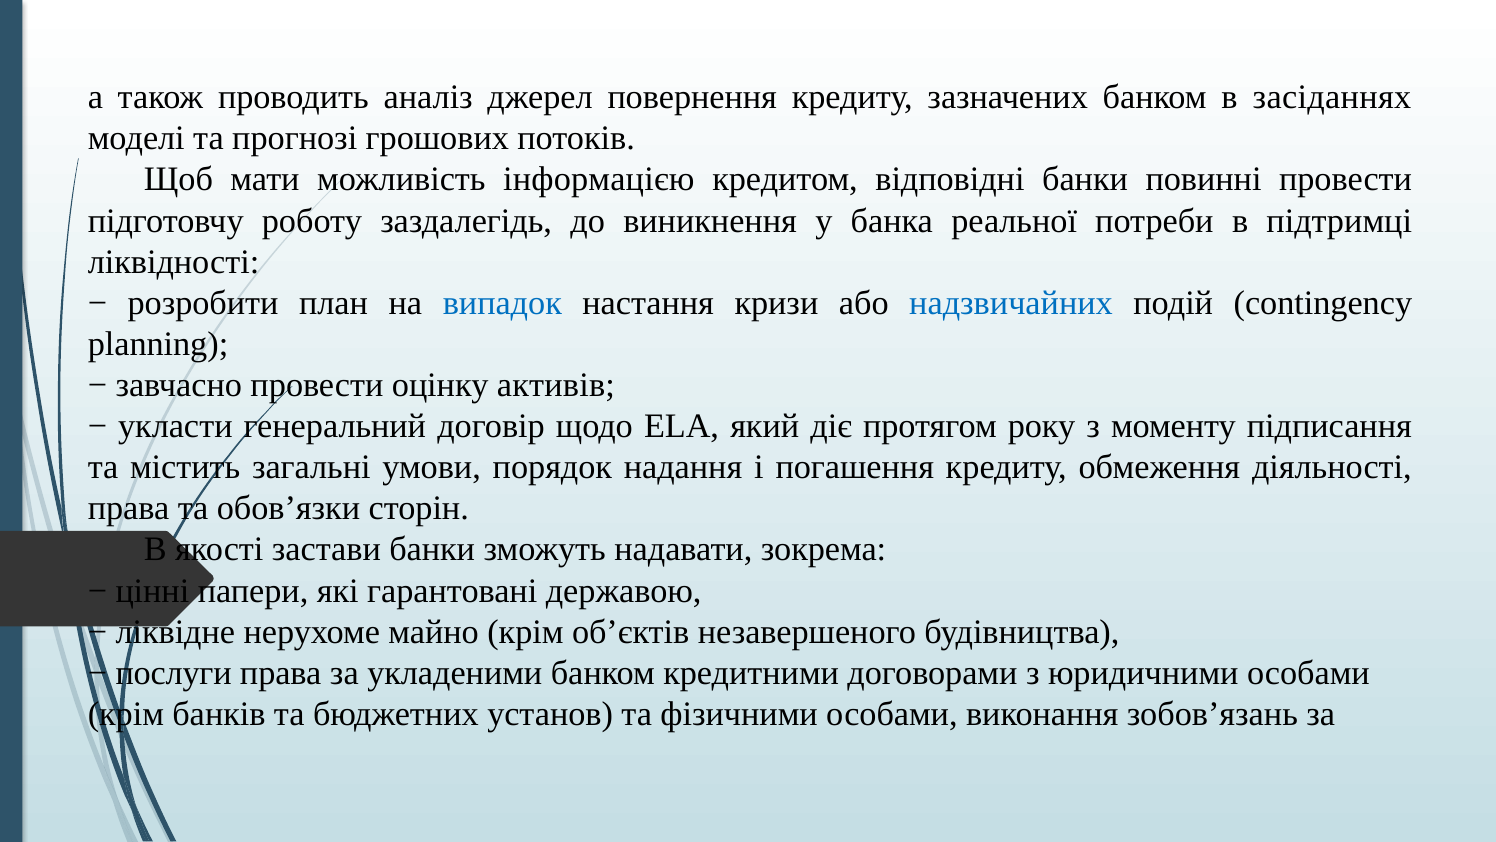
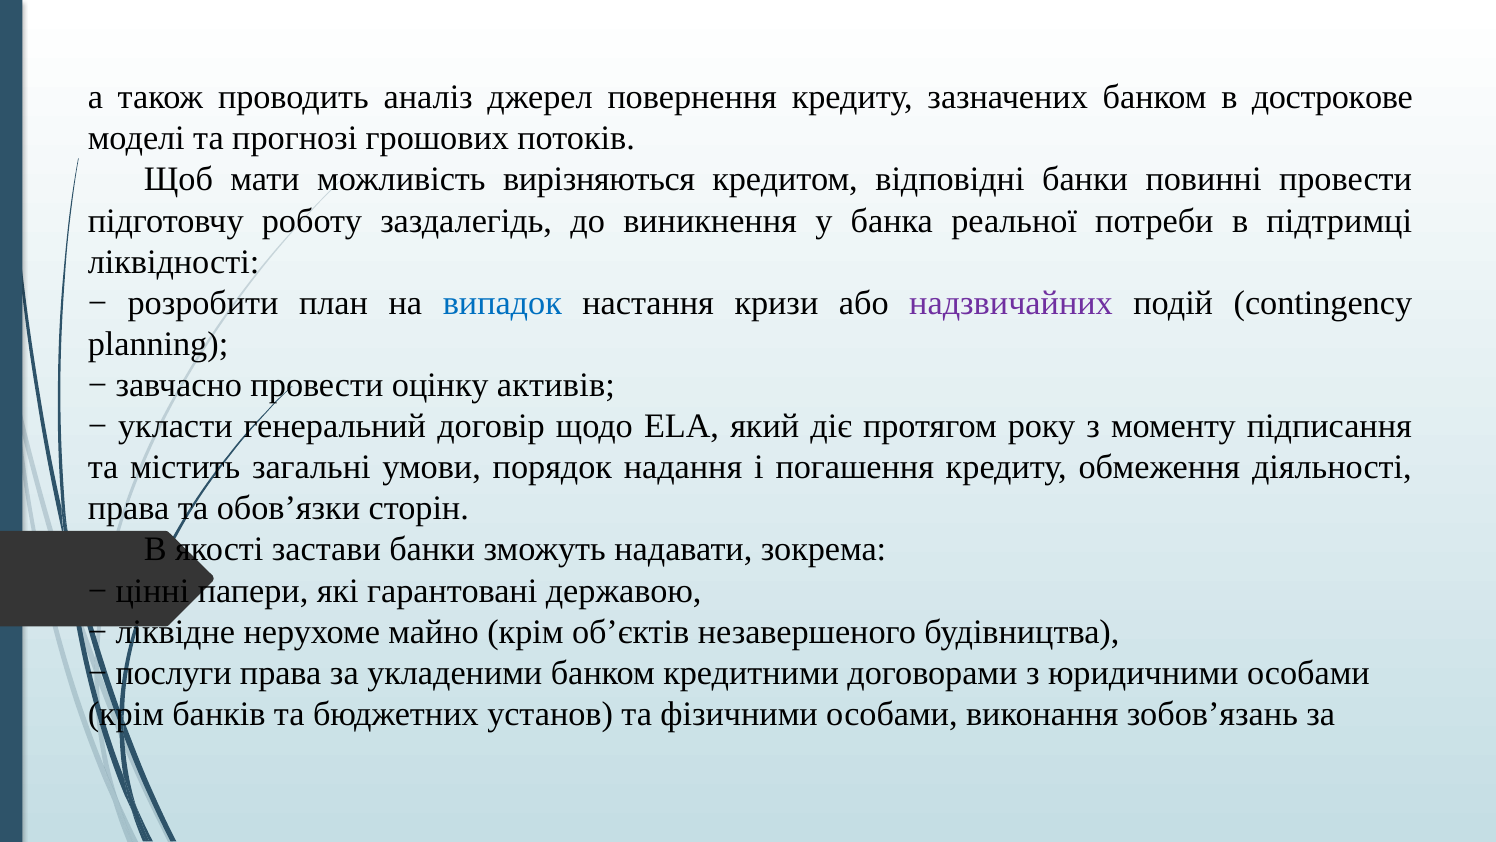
засіданнях: засіданнях -> дострокове (1332, 97)
інформацією: інформацією -> вирізняються (599, 180)
надзвичайних colour: blue -> purple (1011, 303)
